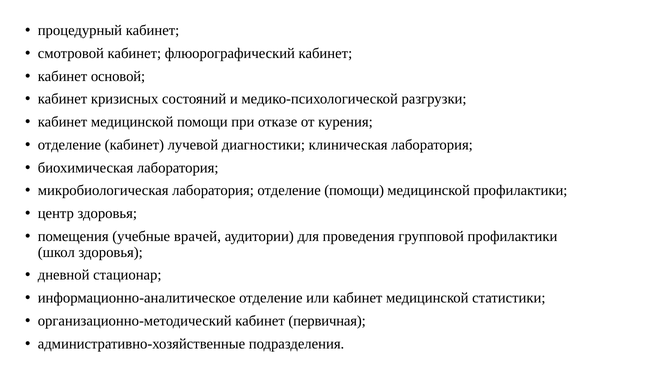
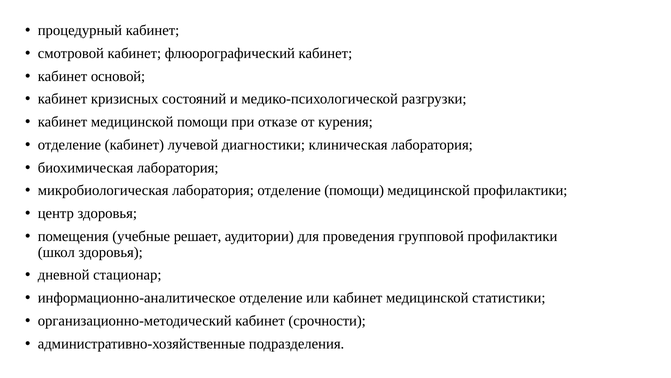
врачей: врачей -> решает (198, 236)
первичная: первичная -> срочности (327, 320)
